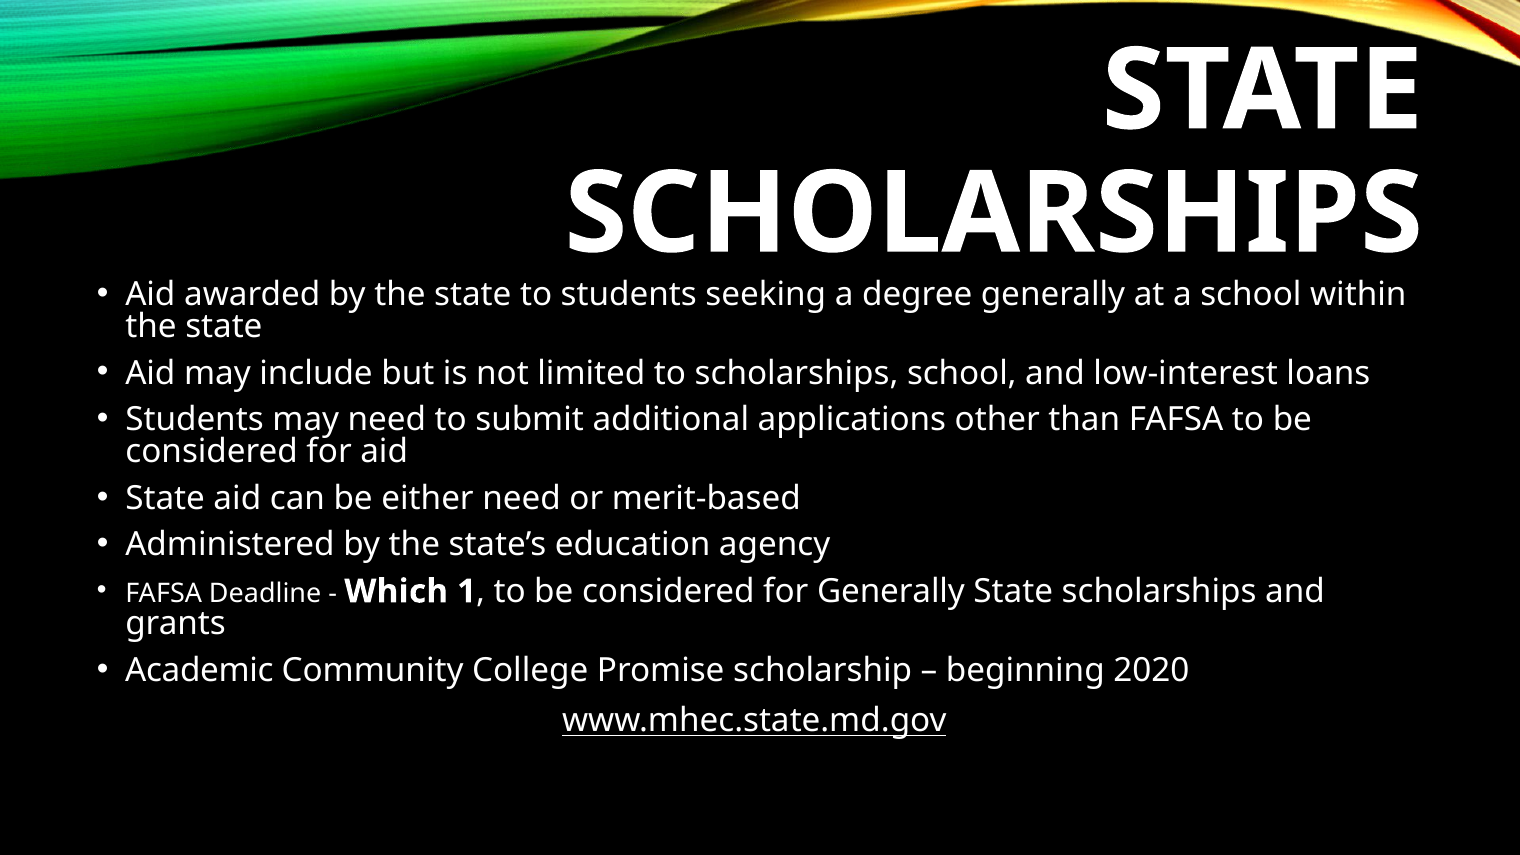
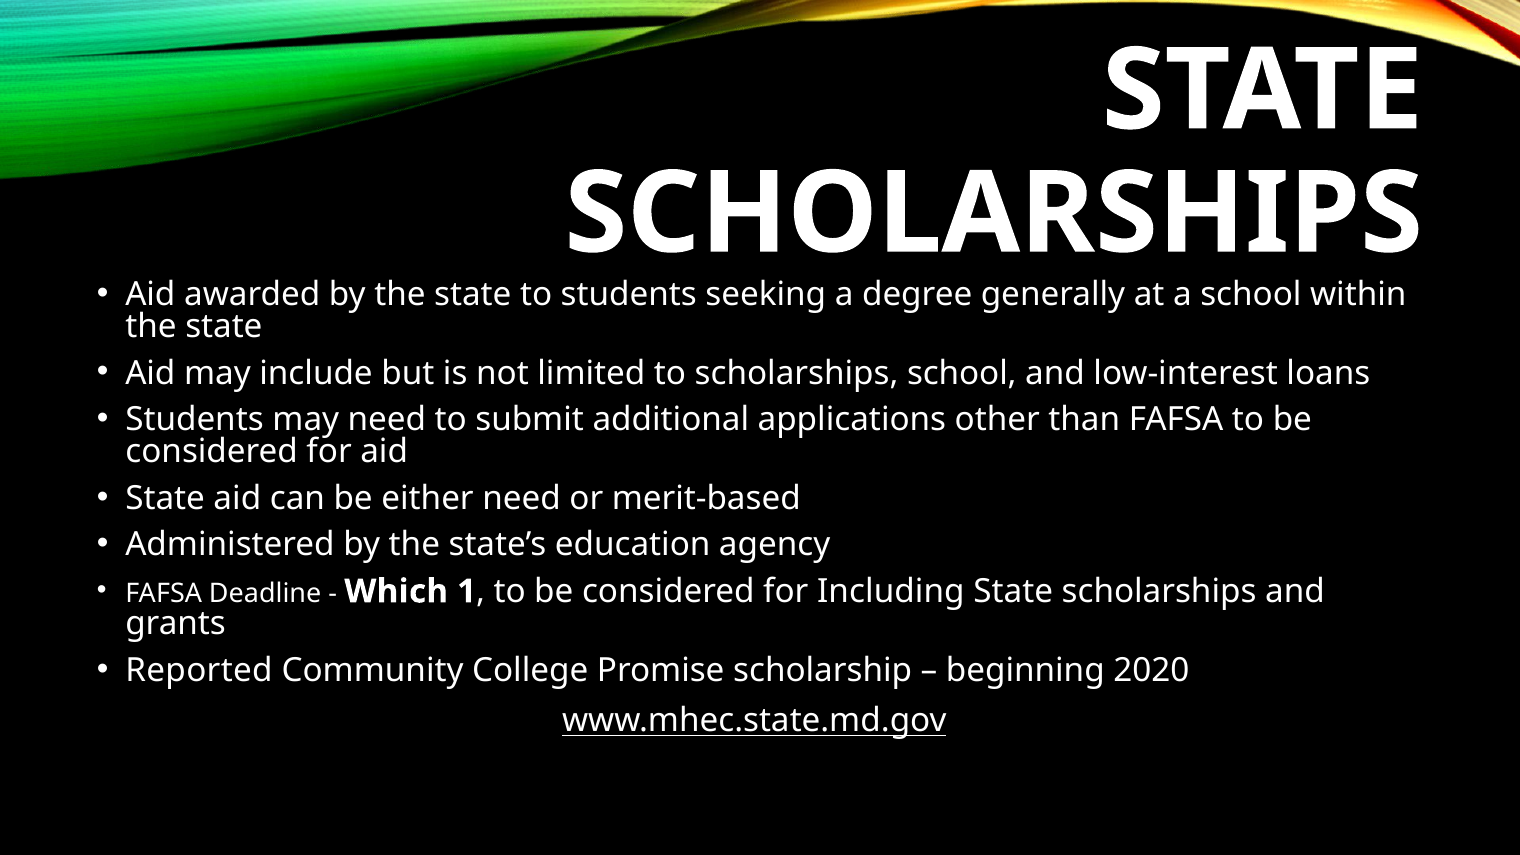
for Generally: Generally -> Including (891, 592)
Academic: Academic -> Reported (199, 670)
